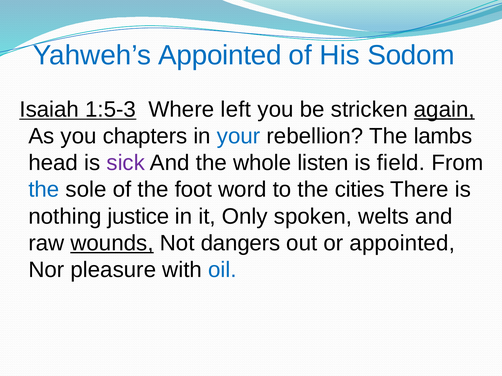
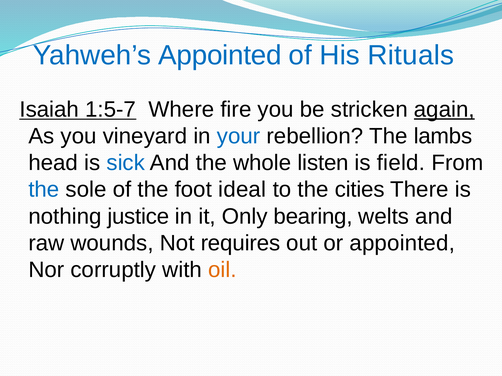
Sodom: Sodom -> Rituals (411, 55)
1:5-3: 1:5-3 -> 1:5-7 (111, 109)
left: left -> fire (236, 109)
chapters: chapters -> vineyard (145, 136)
sick colour: purple -> blue (126, 163)
word: word -> ideal (242, 190)
spoken: spoken -> bearing (313, 217)
wounds underline: present -> none (112, 243)
dangers: dangers -> requires (240, 243)
pleasure: pleasure -> corruptly (113, 270)
oil colour: blue -> orange (222, 270)
